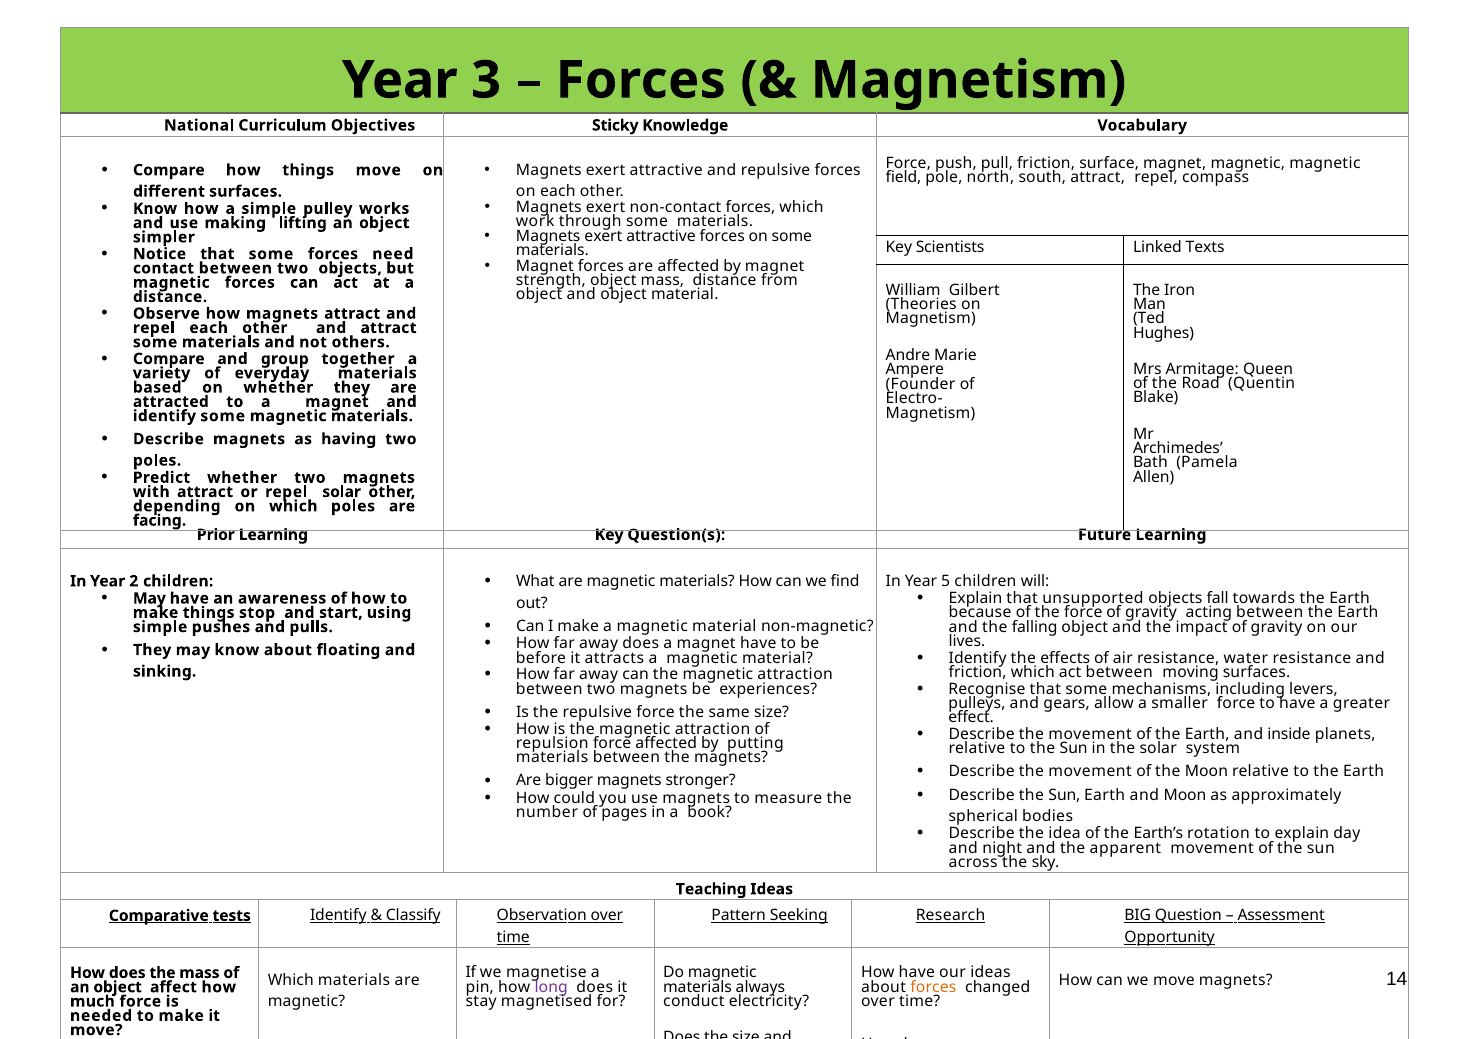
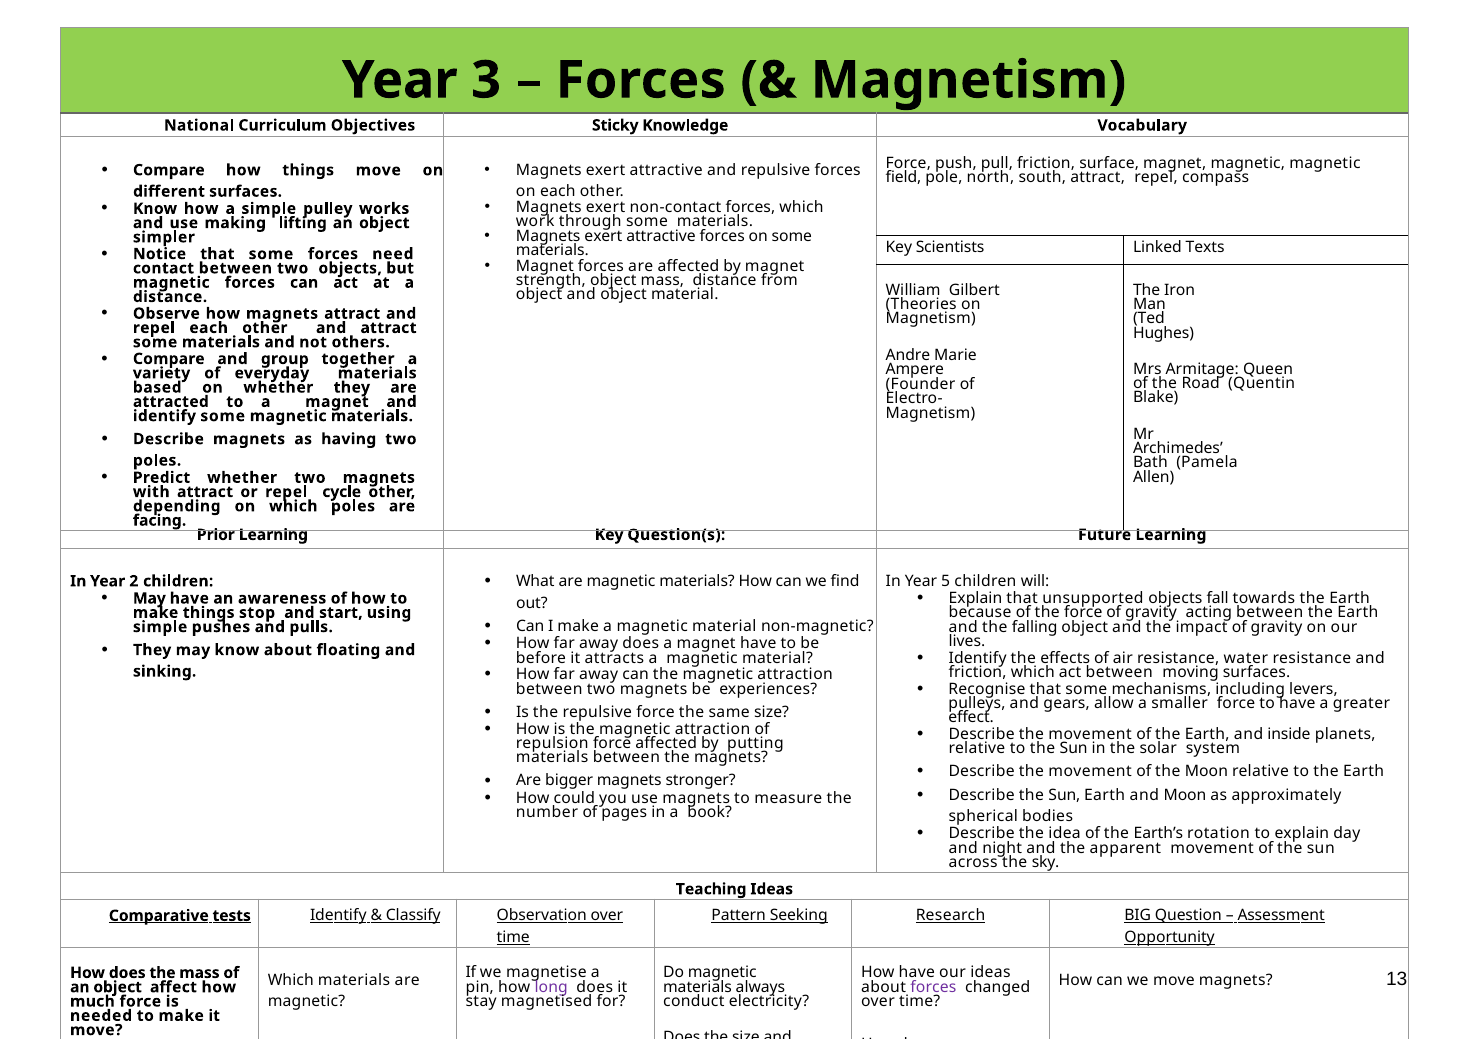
repel solar: solar -> cycle (342, 492)
14: 14 -> 13 (1397, 979)
forces colour: orange -> purple (933, 987)
